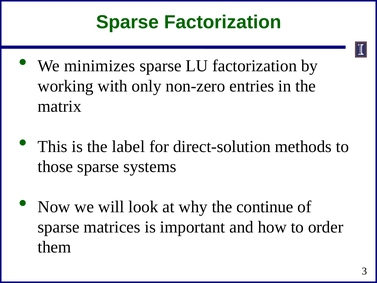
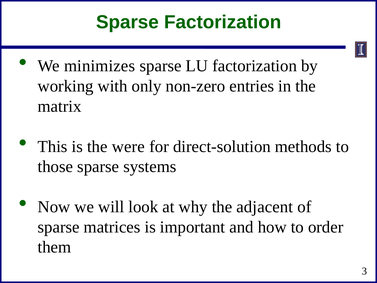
label: label -> were (128, 146)
continue: continue -> adjacent (265, 207)
